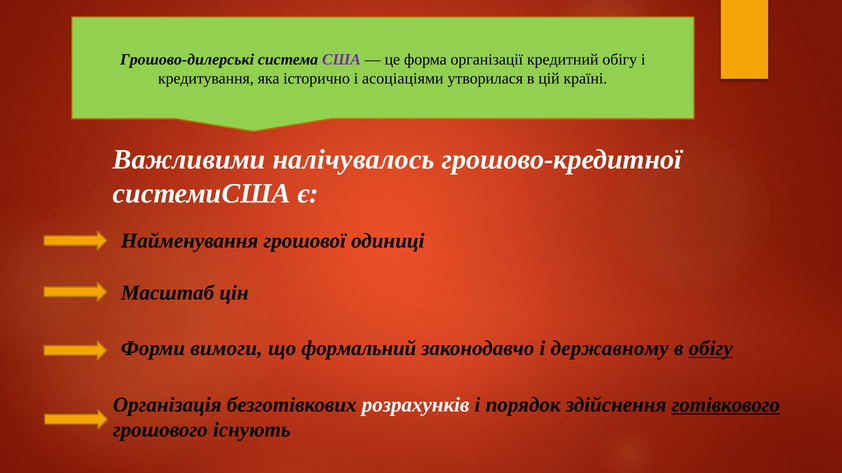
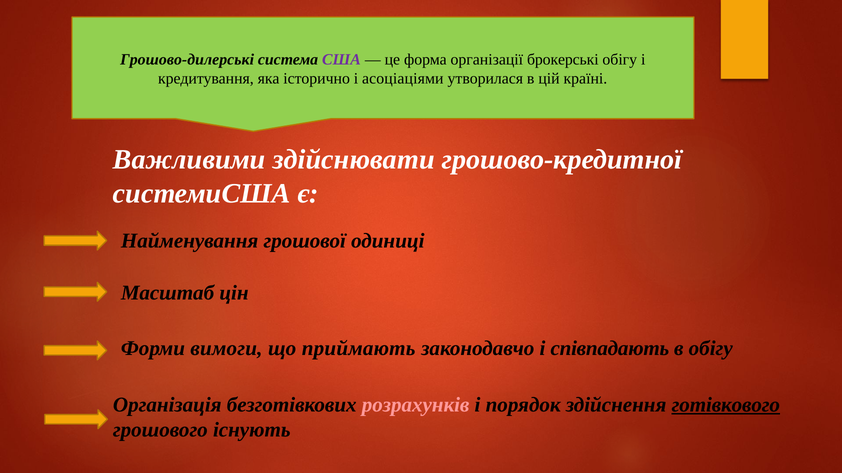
кредитний: кредитний -> брокерські (563, 60)
налічувалось: налічувалось -> здійснювати (354, 160)
формальний: формальний -> приймають (359, 349)
державному: державному -> співпадають (610, 349)
обігу underline: present -> none (711, 349)
розрахунків colour: white -> pink (416, 405)
